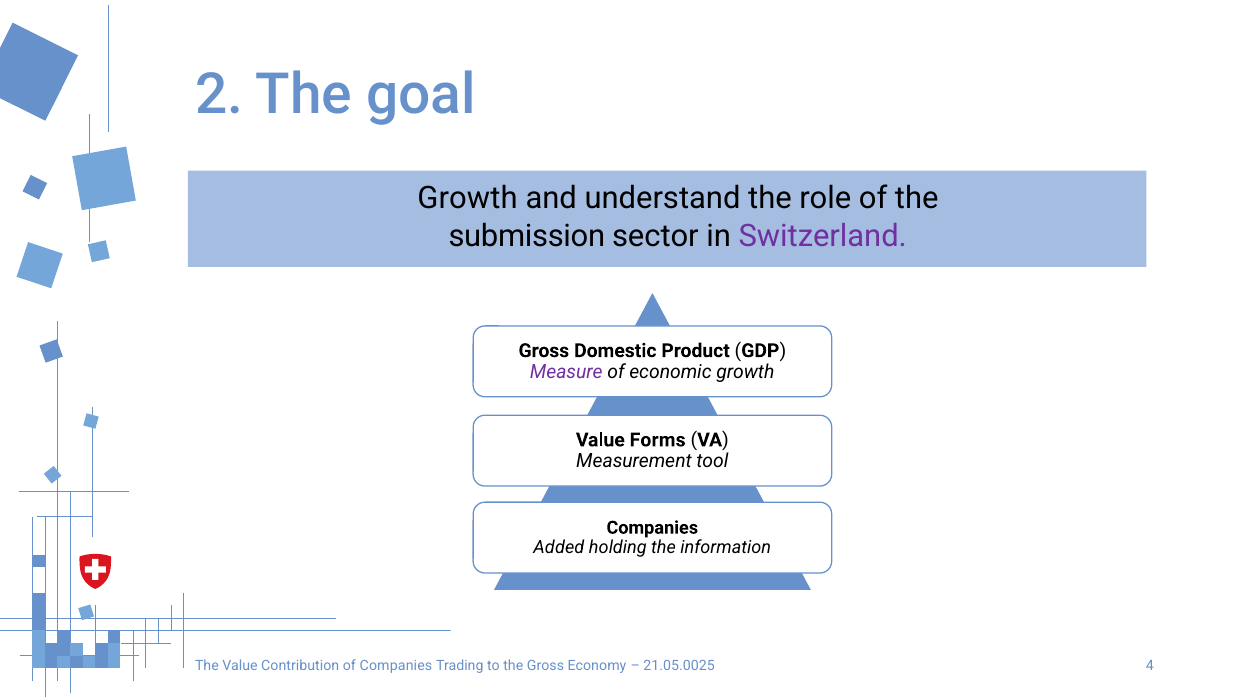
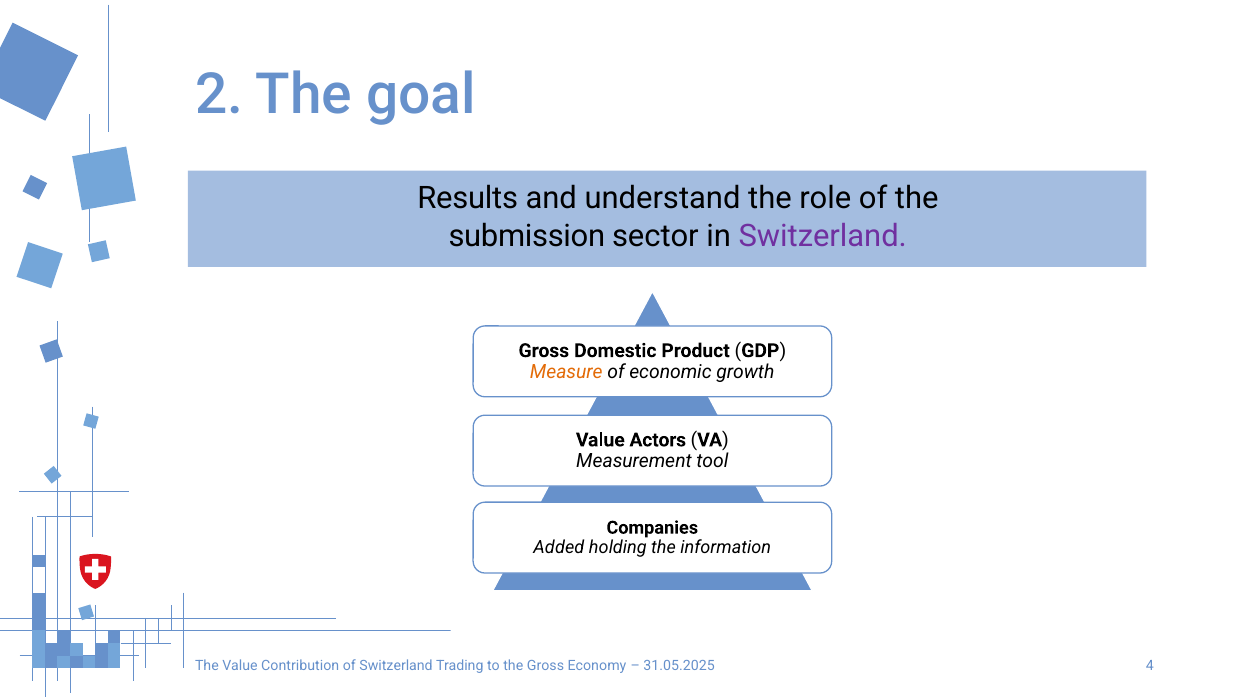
Growth: Growth -> Results (468, 199)
Measure colour: purple -> orange (566, 372)
Forms: Forms -> Actors (658, 440)
of Companies: Companies -> Switzerland (396, 665)
21.05.0025: 21.05.0025 -> 31.05.2025 (679, 665)
